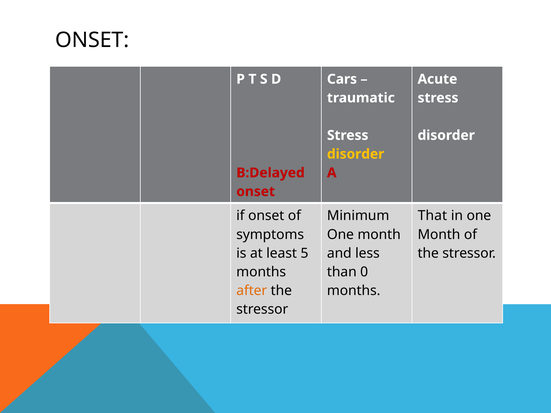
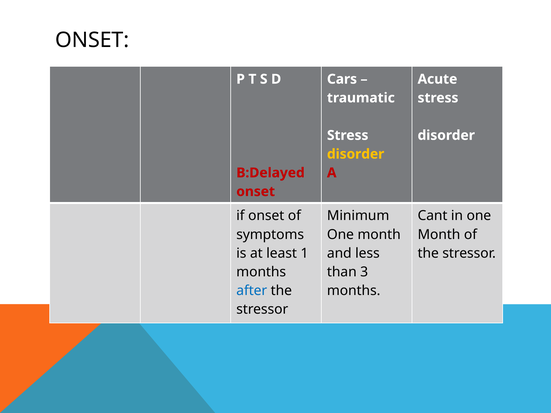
That: That -> Cant (433, 216)
5: 5 -> 1 (304, 253)
0: 0 -> 3 (364, 272)
after colour: orange -> blue (252, 291)
